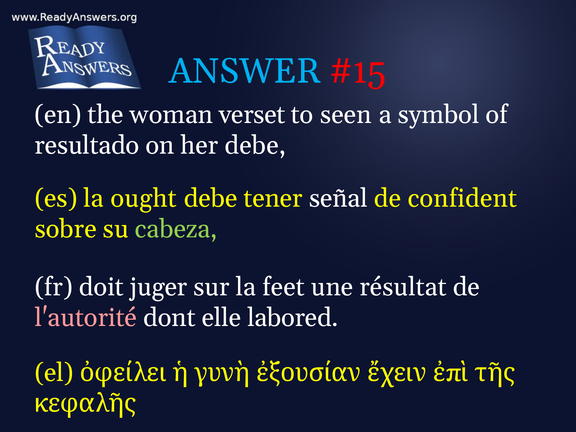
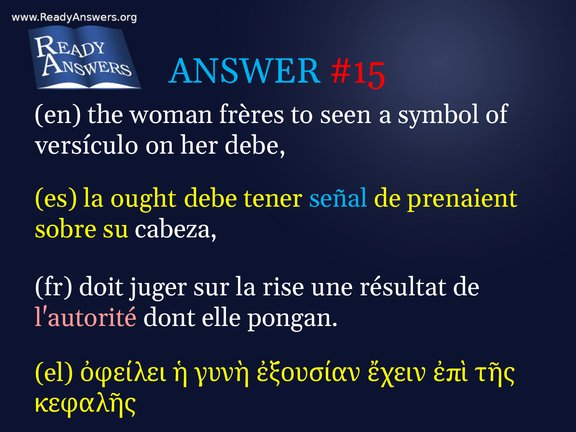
verset: verset -> frères (252, 115)
resultado: resultado -> versículo (87, 146)
señal colour: white -> light blue (338, 198)
confident: confident -> prenaient (462, 198)
cabeza colour: light green -> white (176, 229)
feet: feet -> rise (283, 287)
labored: labored -> pongan (293, 318)
